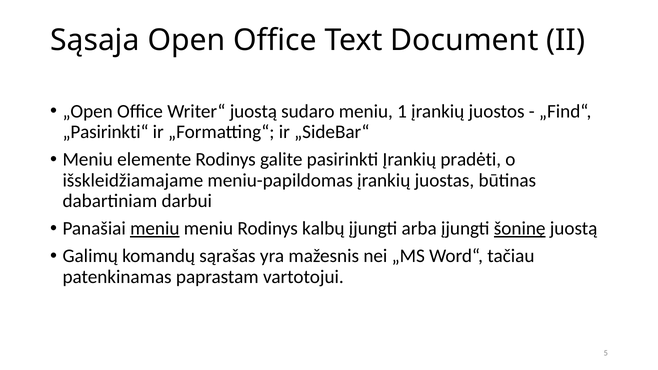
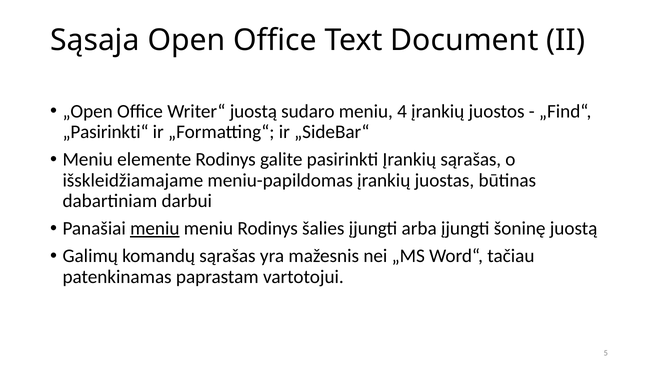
1: 1 -> 4 (402, 111)
Įrankių pradėti: pradėti -> sąrašas (471, 160)
kalbų: kalbų -> šalies (323, 229)
šoninę underline: present -> none (520, 229)
